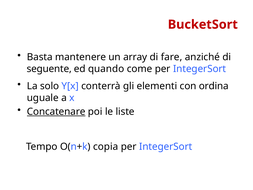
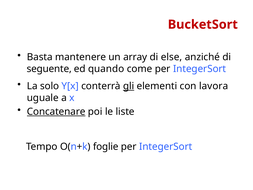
fare: fare -> else (172, 57)
gli underline: none -> present (129, 86)
ordina: ordina -> lavora (214, 86)
copia: copia -> foglie (106, 147)
